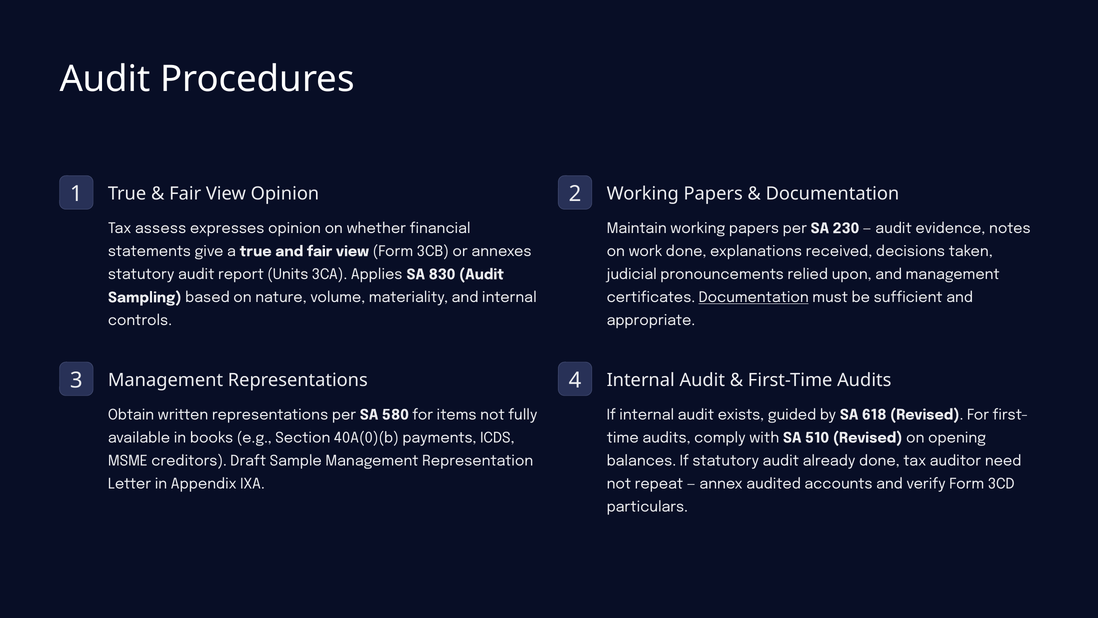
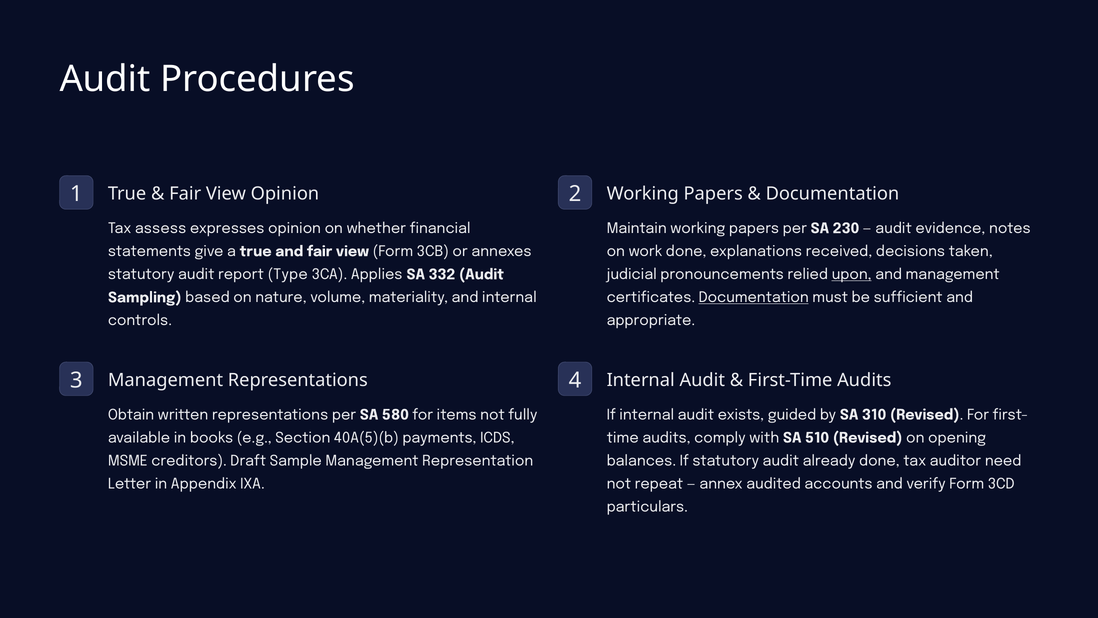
Units: Units -> Type (288, 274)
830: 830 -> 332 (442, 274)
upon underline: none -> present (852, 274)
618: 618 -> 310 (874, 415)
40A(0)(b: 40A(0)(b -> 40A(5)(b (366, 438)
